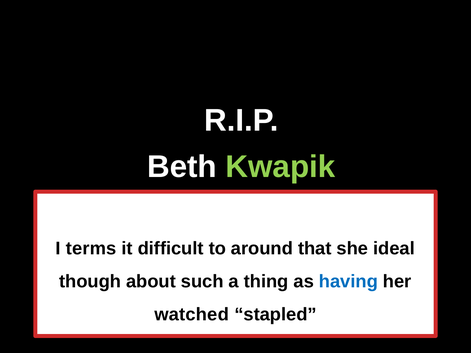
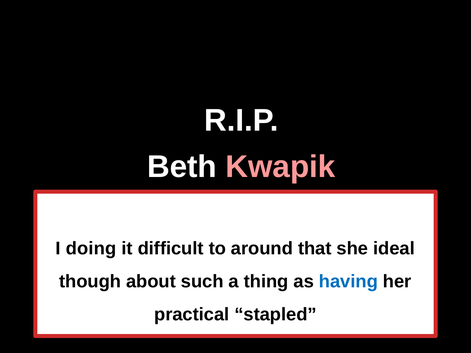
Kwapik colour: light green -> pink (280, 167)
terms: terms -> doing (91, 249)
watched: watched -> practical (192, 315)
